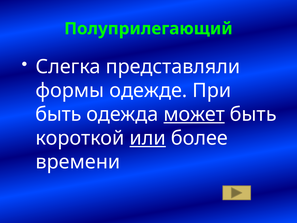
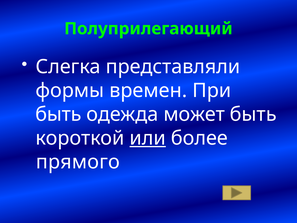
одежде: одежде -> времен (148, 90)
может underline: present -> none (194, 114)
времени: времени -> прямого (78, 162)
